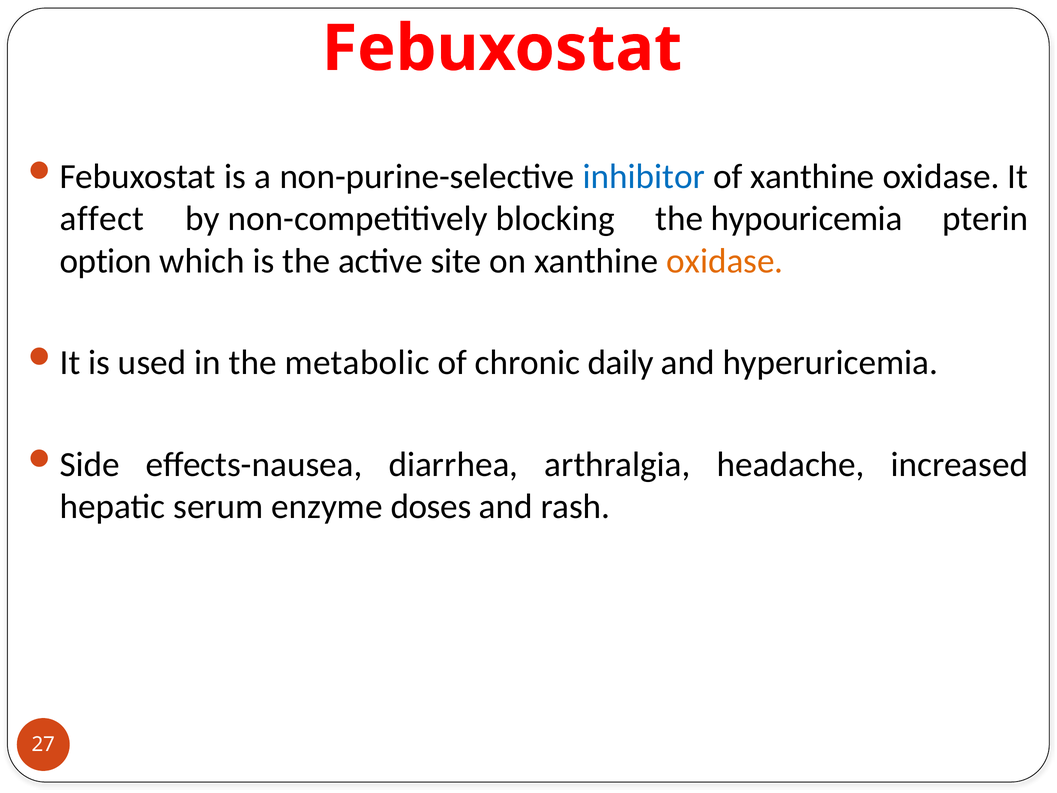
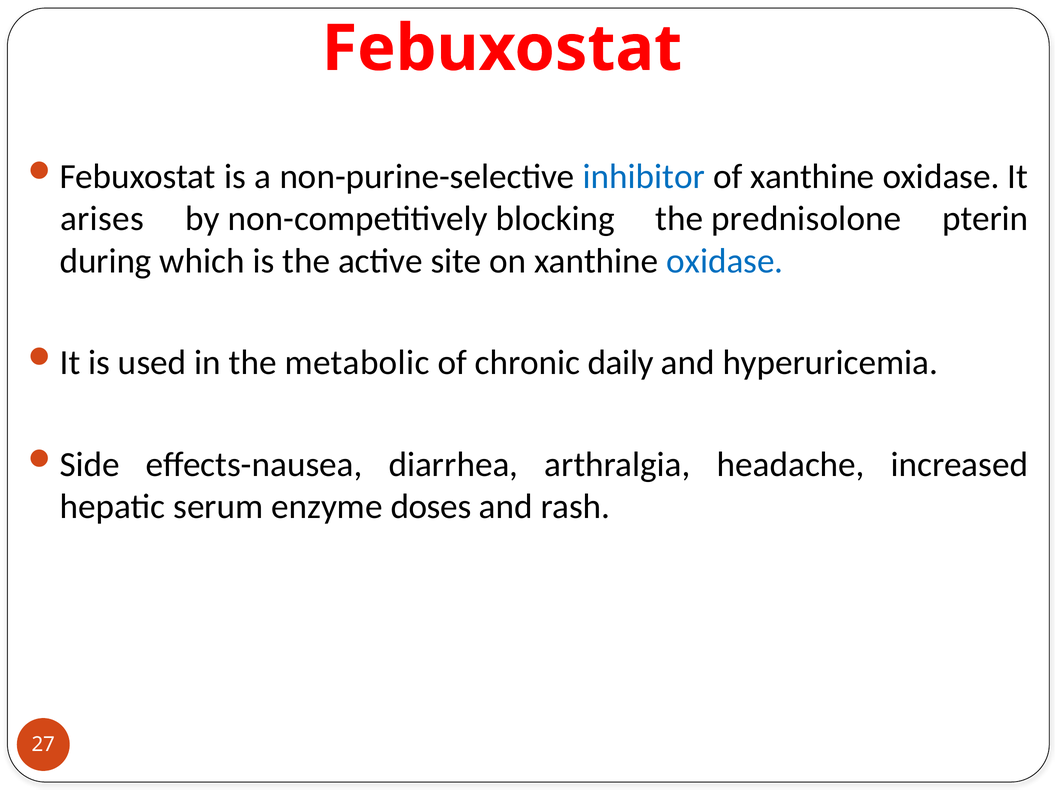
affect: affect -> arises (102, 219)
hypouricemia: hypouricemia -> prednisolone (806, 219)
option: option -> during (106, 261)
oxidase colour: orange -> blue (725, 261)
